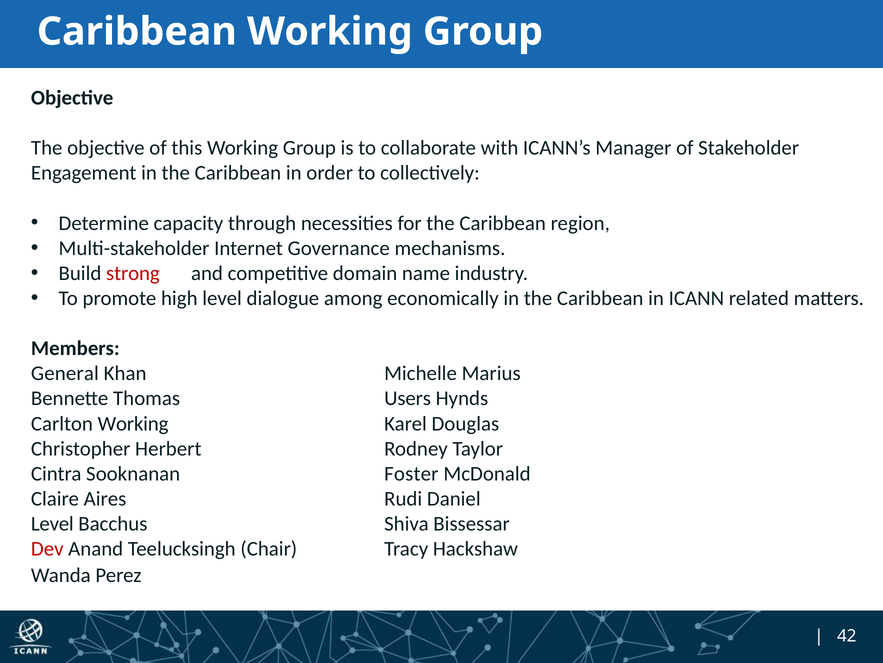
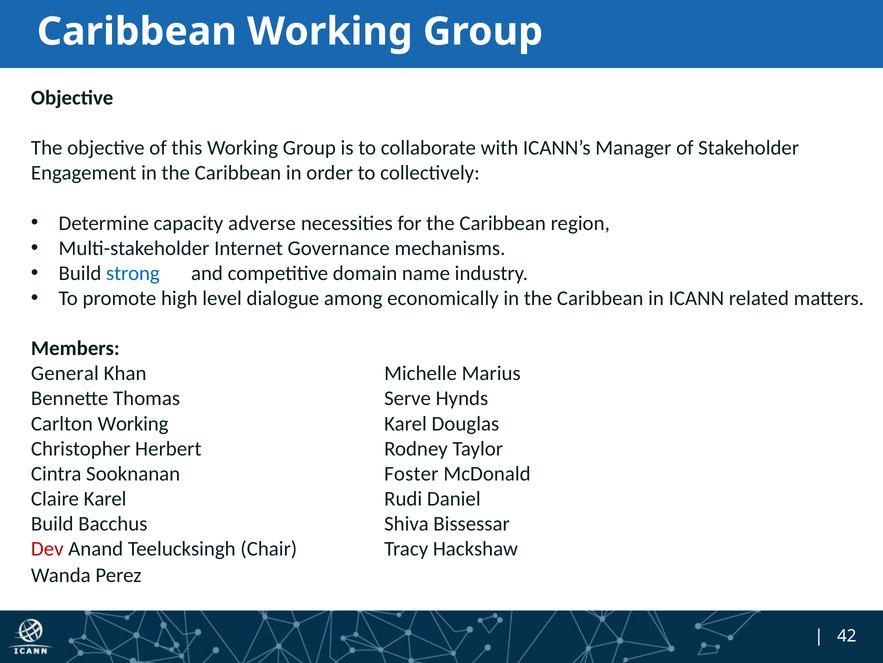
through: through -> adverse (262, 223)
strong colour: red -> blue (133, 273)
Users: Users -> Serve (408, 398)
Claire Aires: Aires -> Karel (105, 498)
Level: Level -> Build (52, 523)
